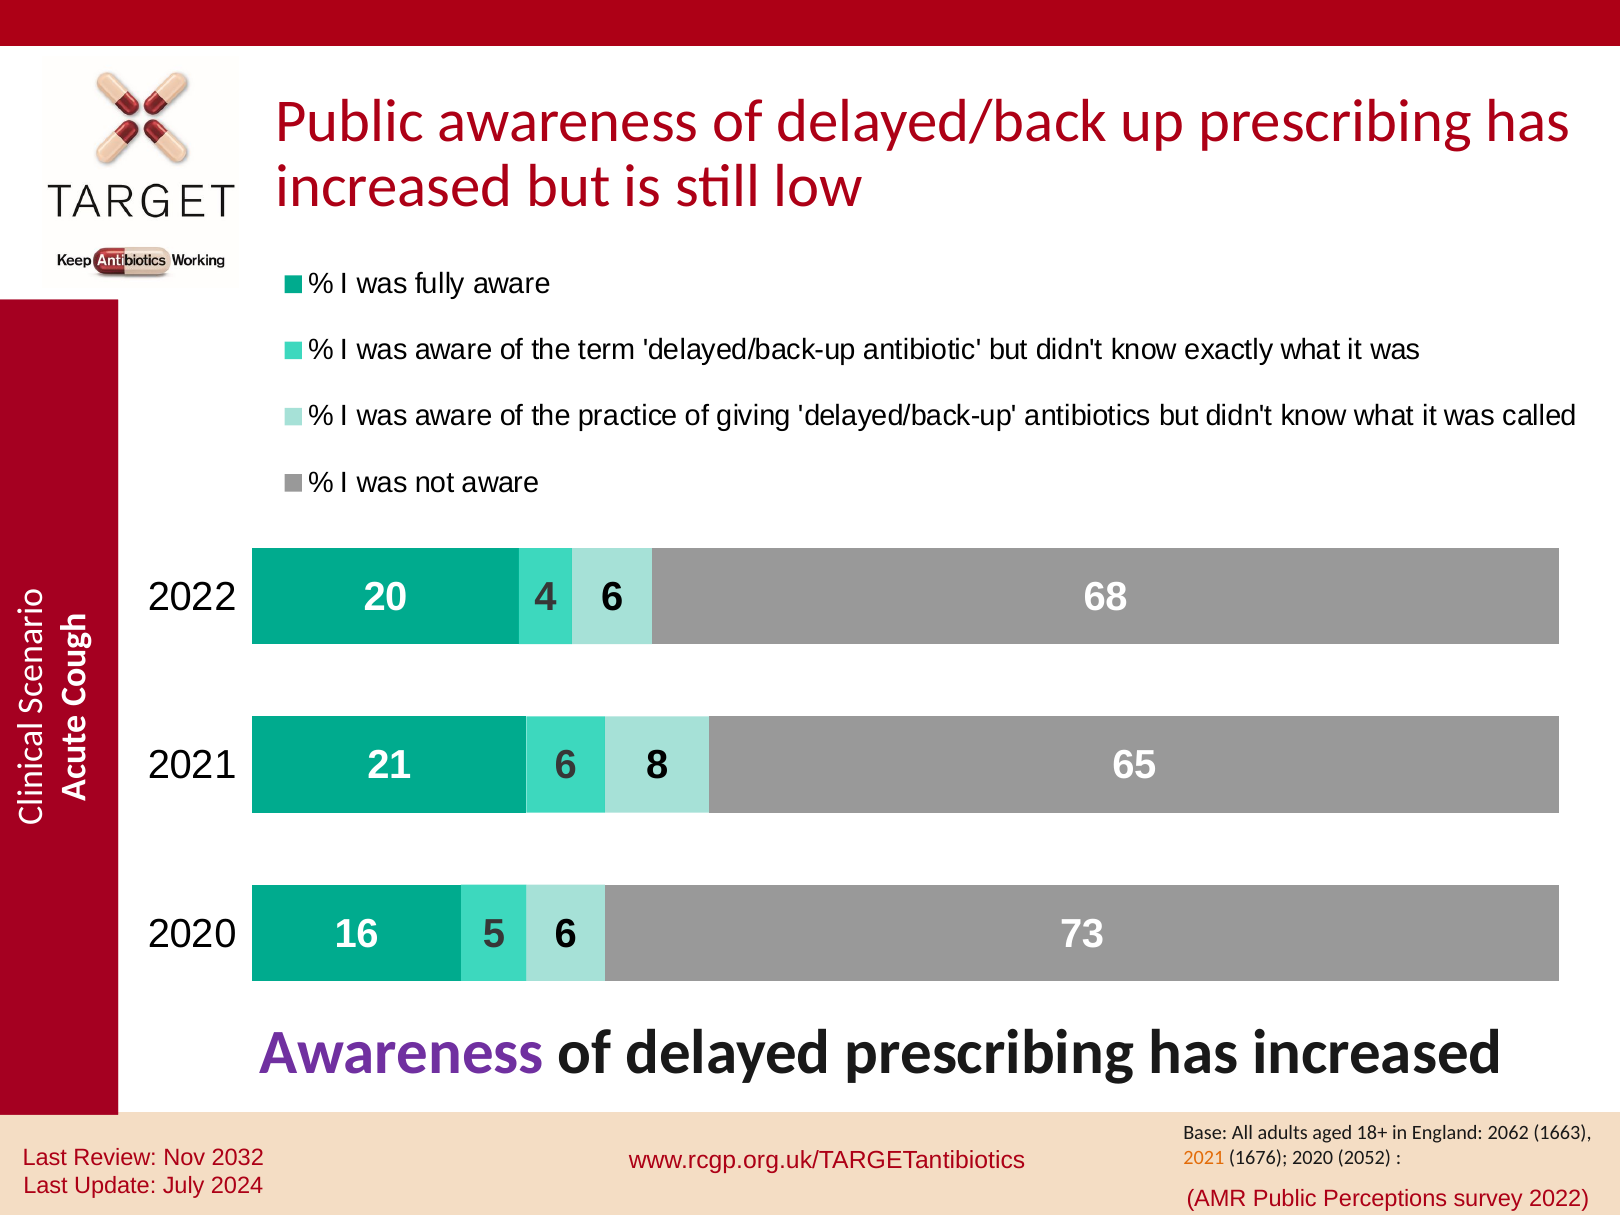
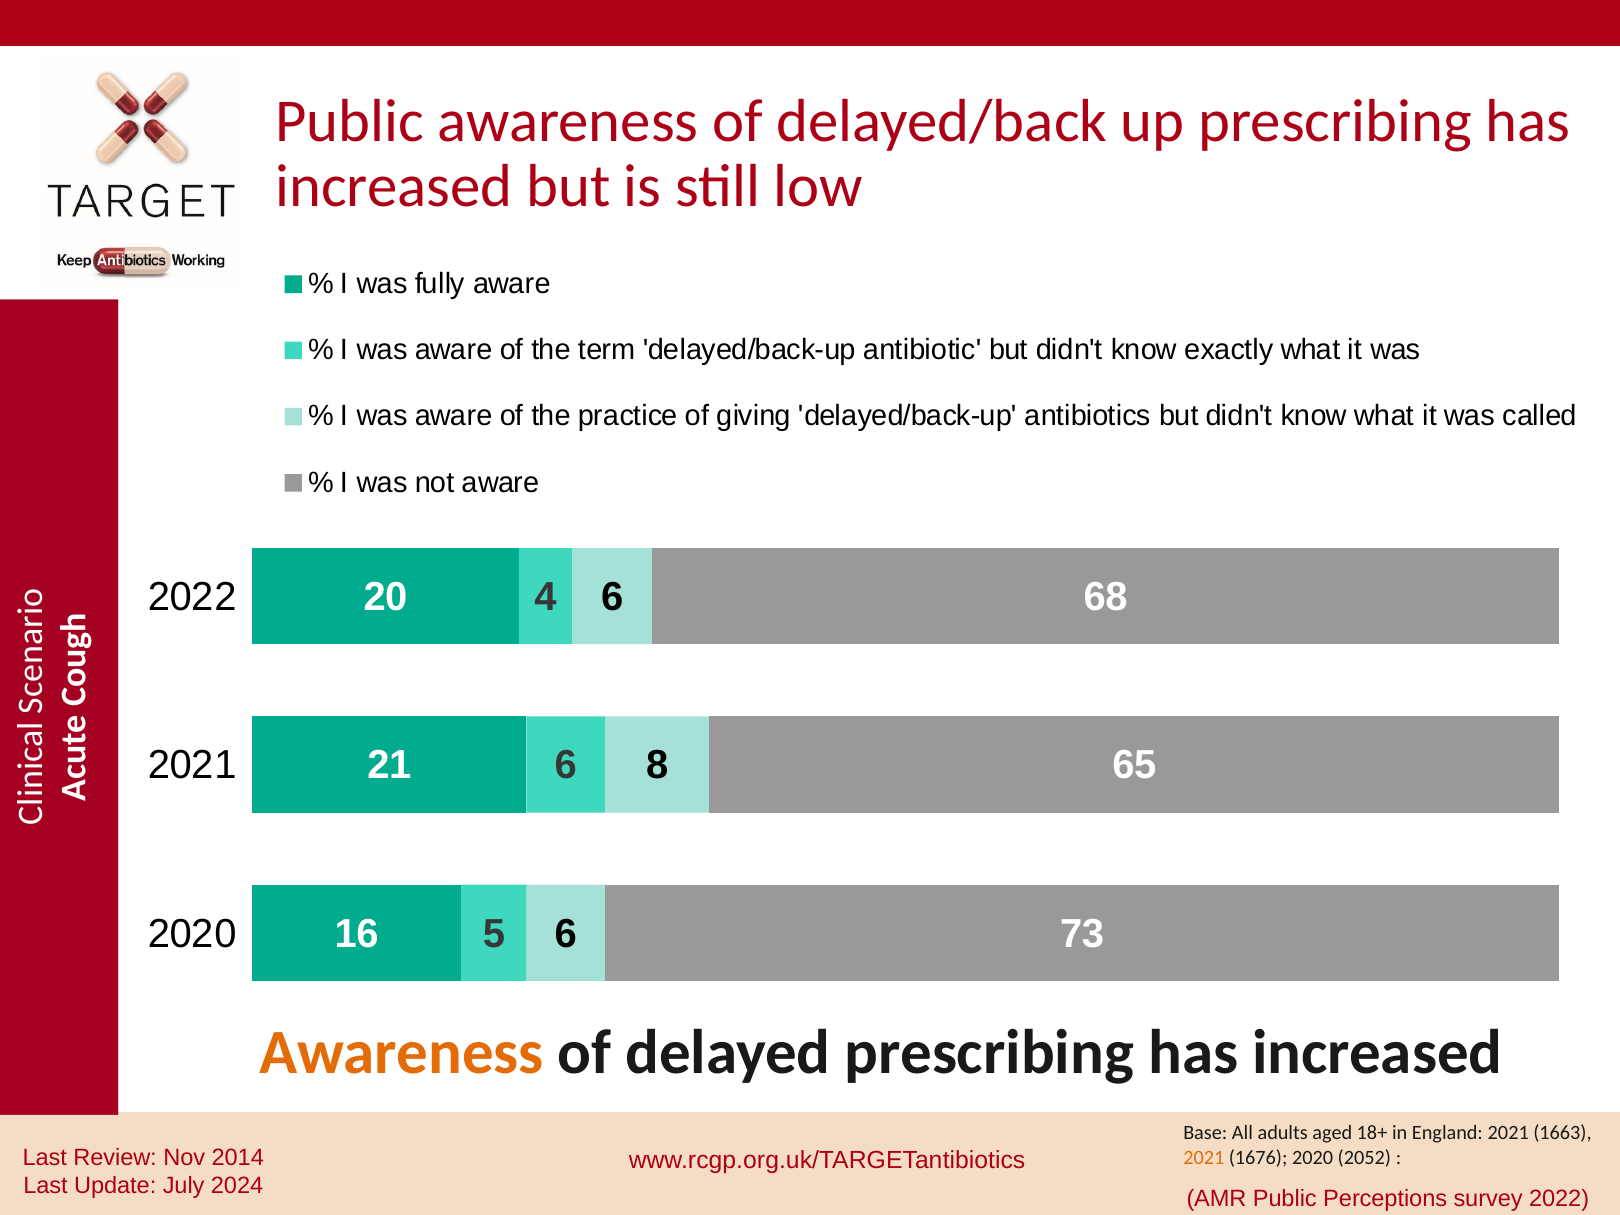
Awareness colour: purple -> orange (401, 1053)
England 2062: 2062 -> 2021 (1508, 1133)
2032: 2032 -> 2014 (238, 1157)
